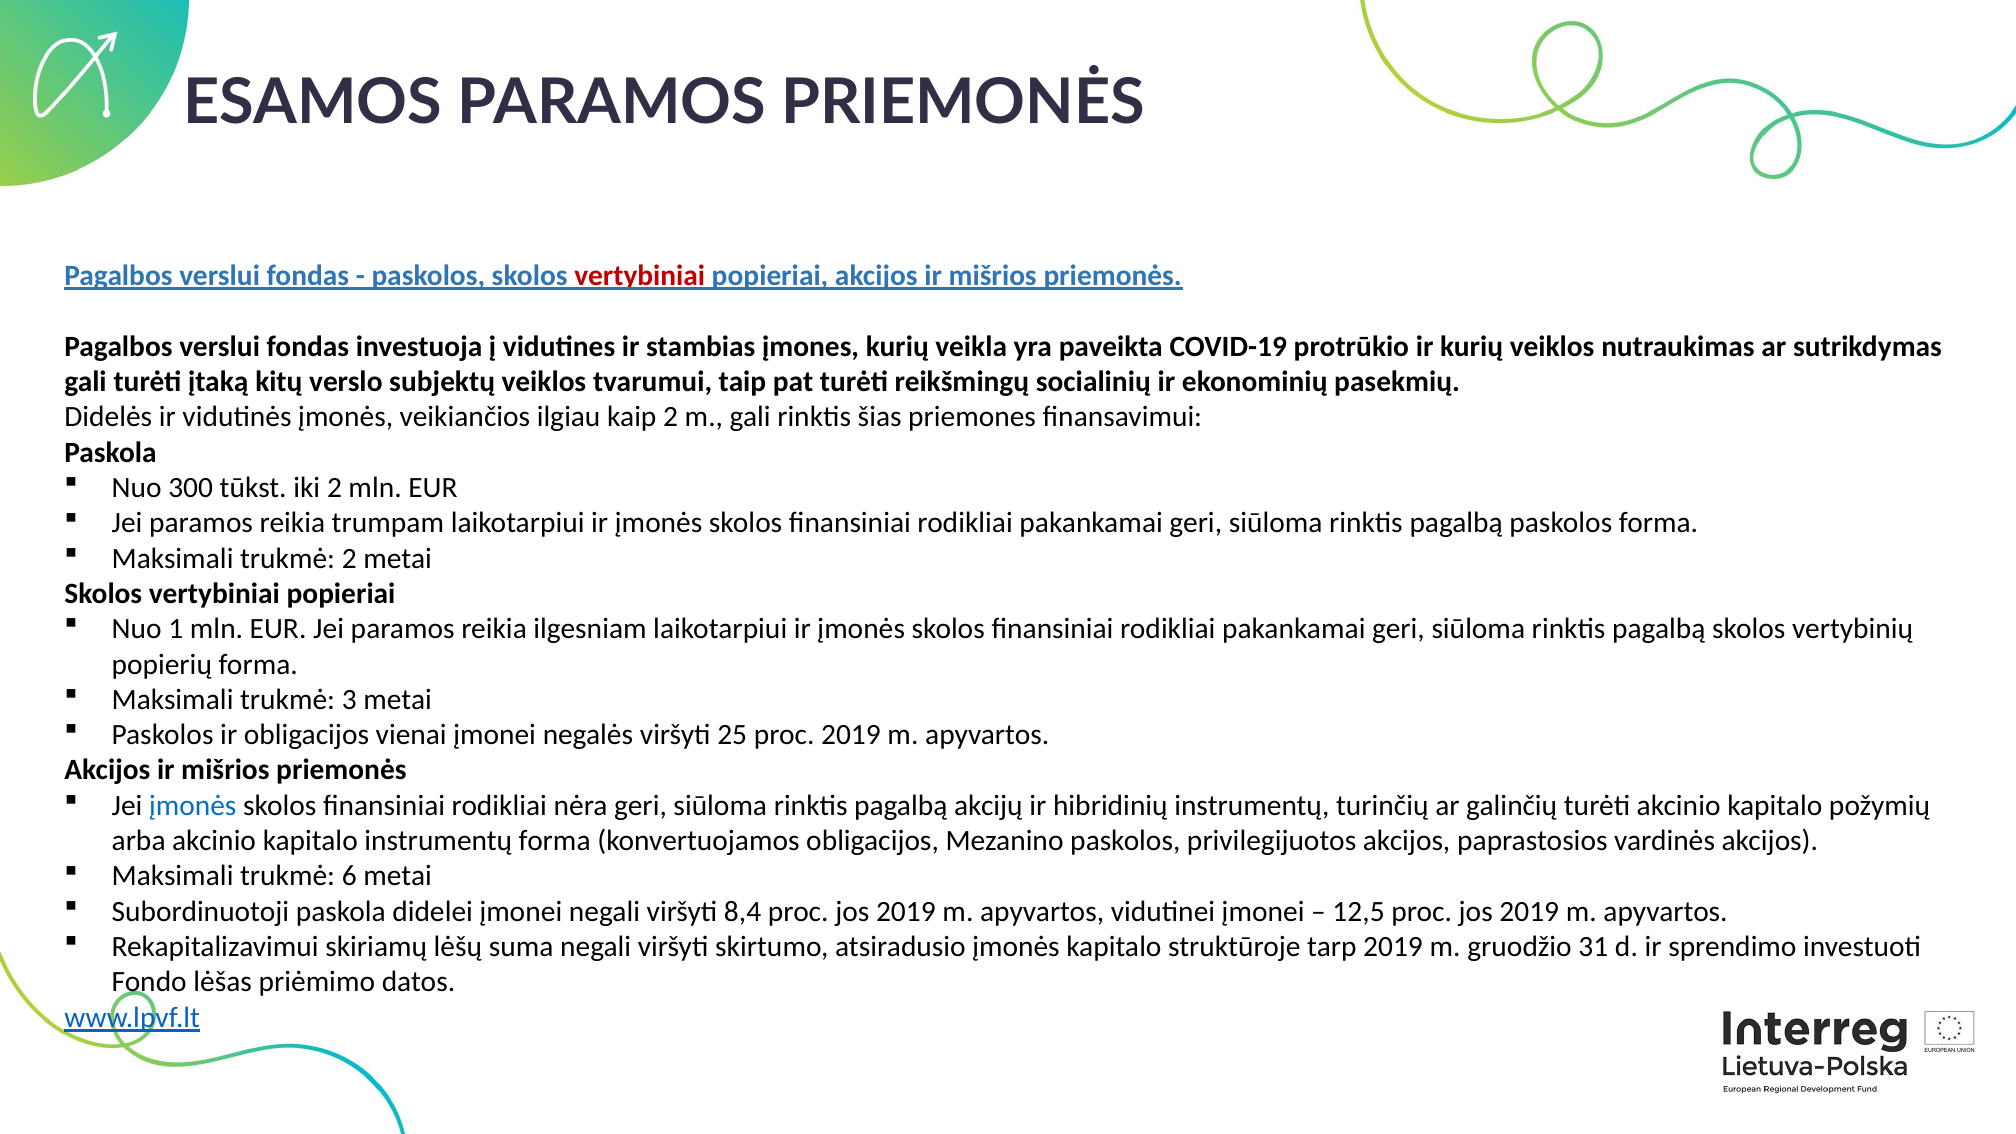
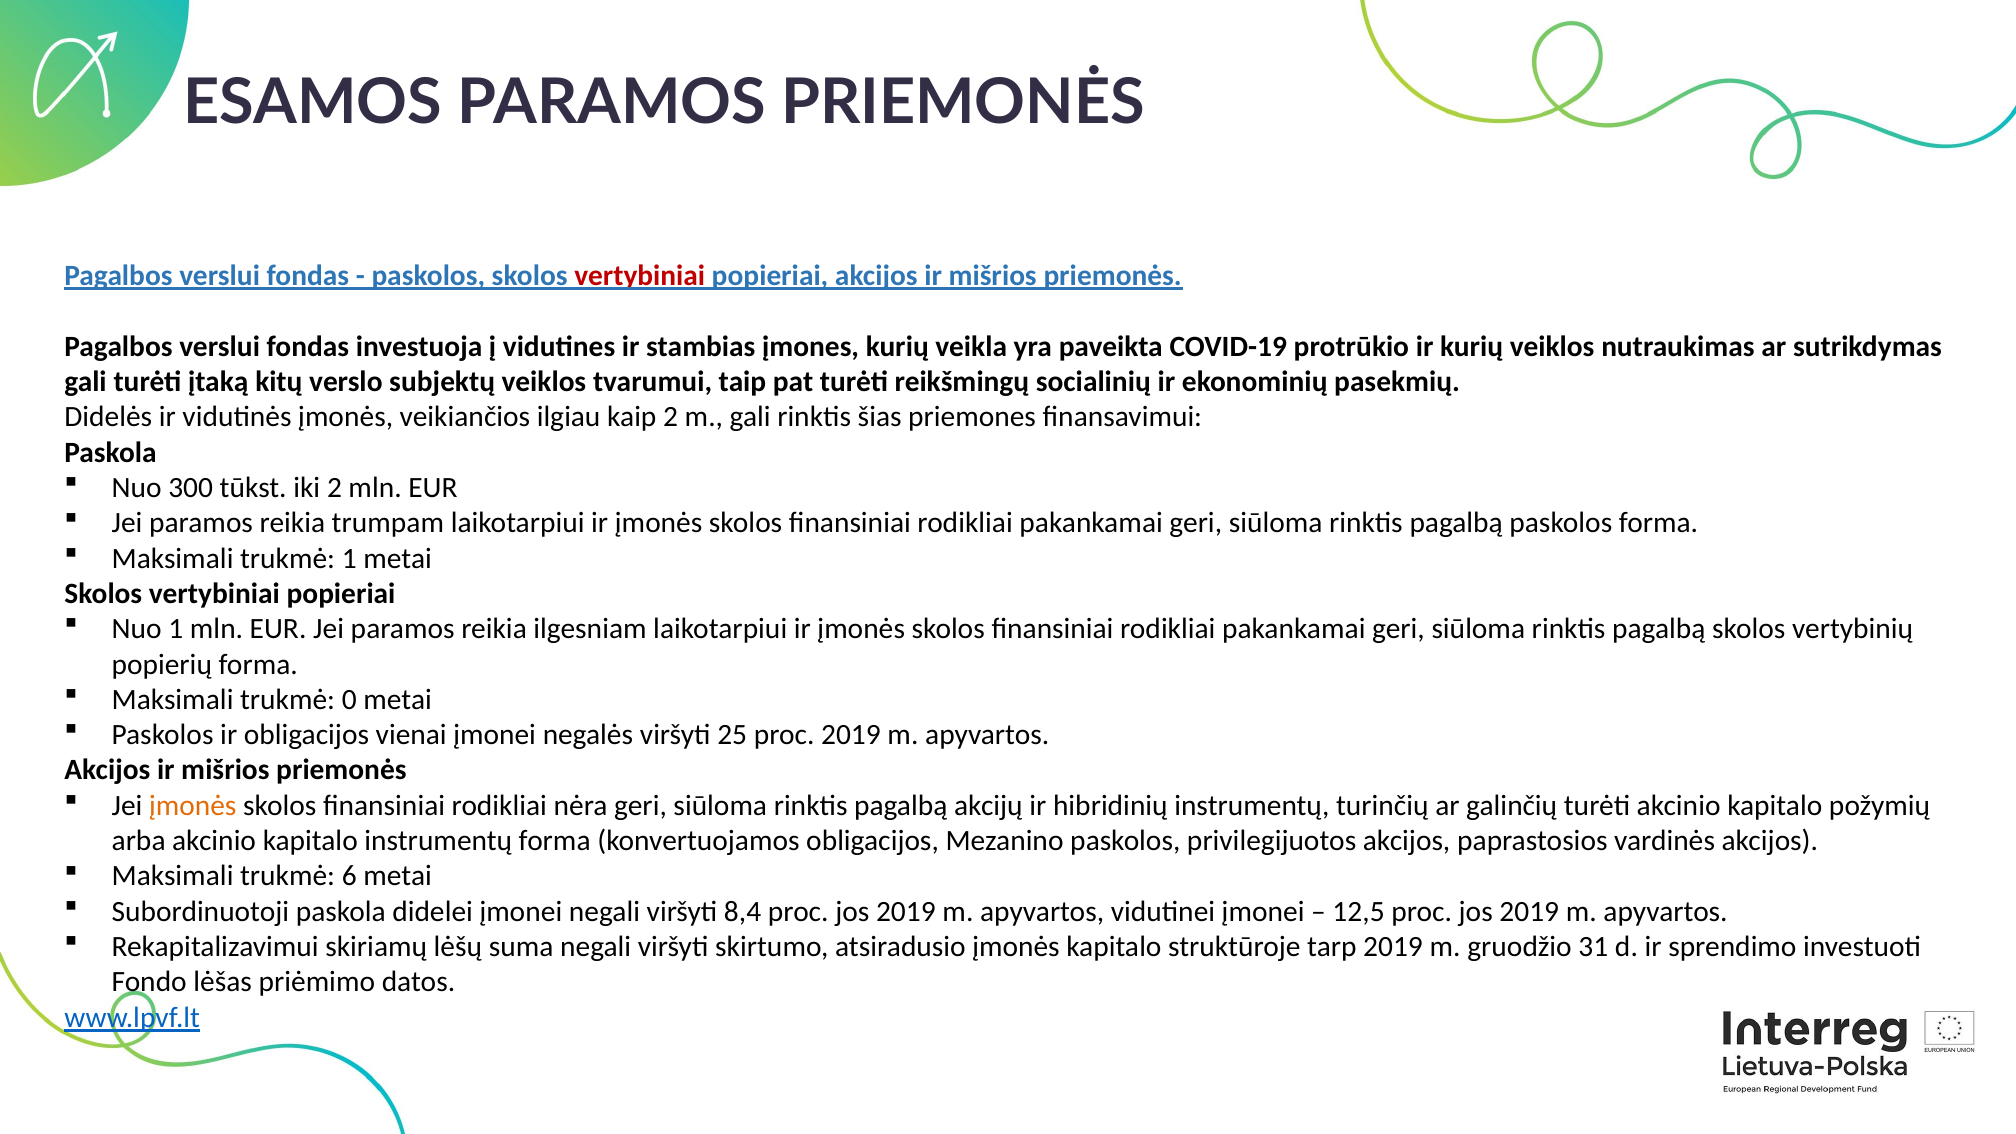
trukmė 2: 2 -> 1 (349, 558)
3: 3 -> 0 (349, 700)
įmonės colour: blue -> orange (193, 806)
